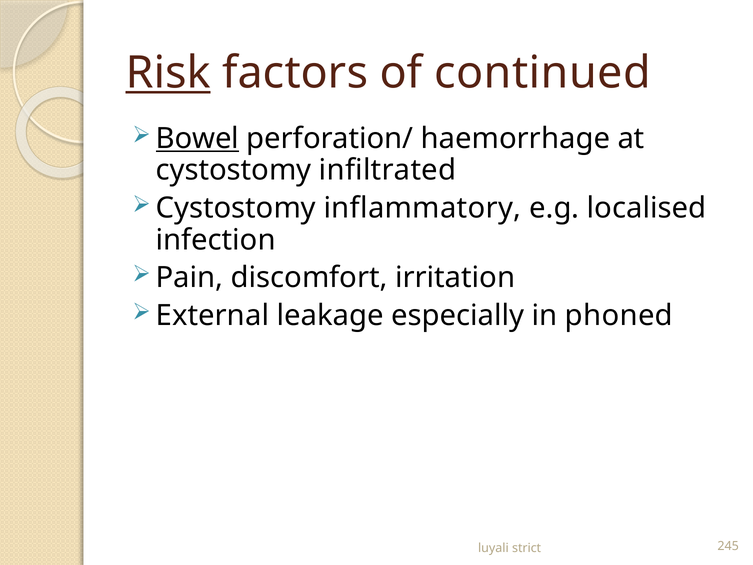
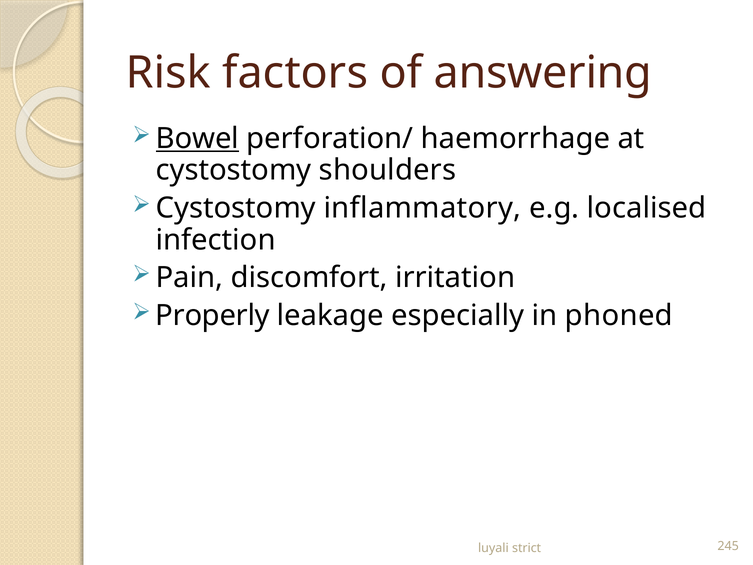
Risk underline: present -> none (168, 73)
continued: continued -> answering (543, 73)
infiltrated: infiltrated -> shoulders (388, 170)
External: External -> Properly (213, 316)
